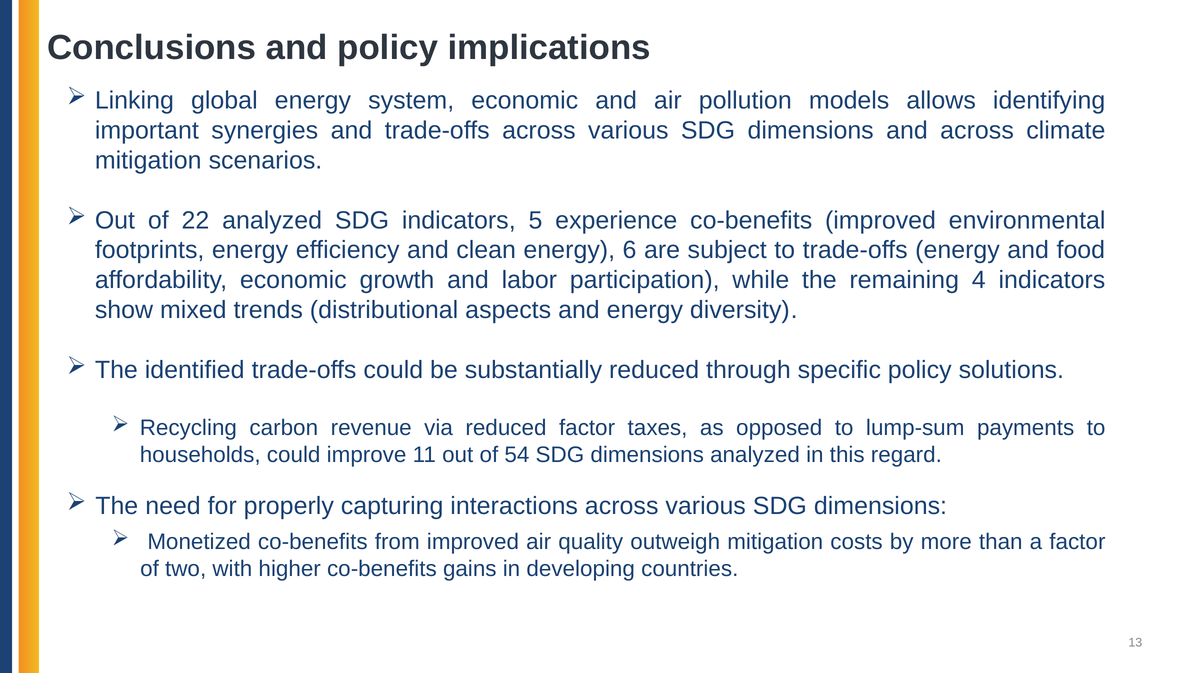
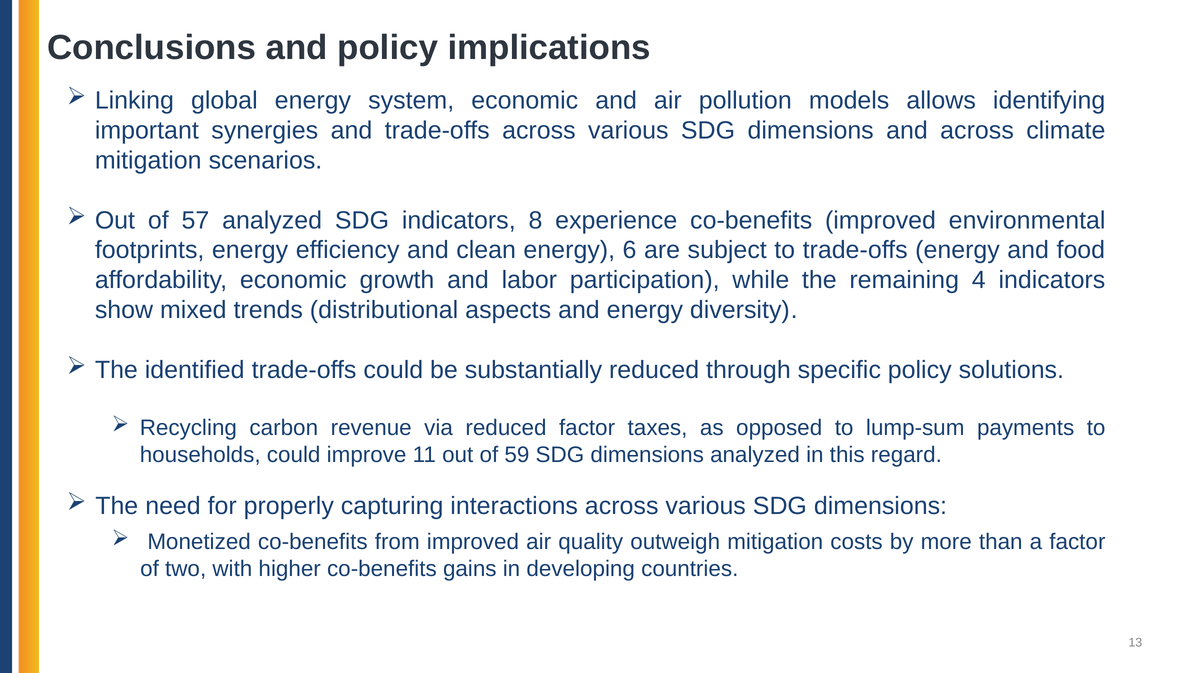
22: 22 -> 57 (195, 220)
5: 5 -> 8 (536, 220)
54: 54 -> 59 (517, 455)
